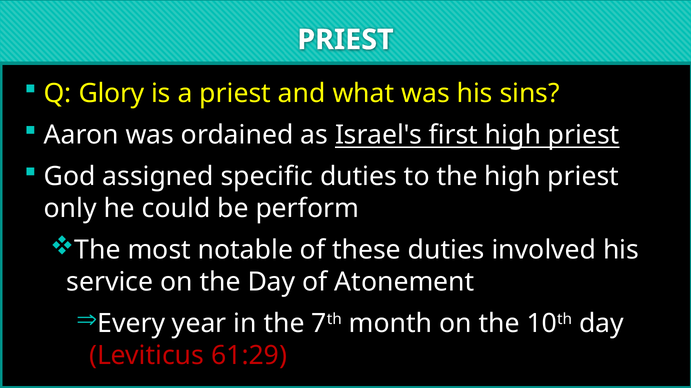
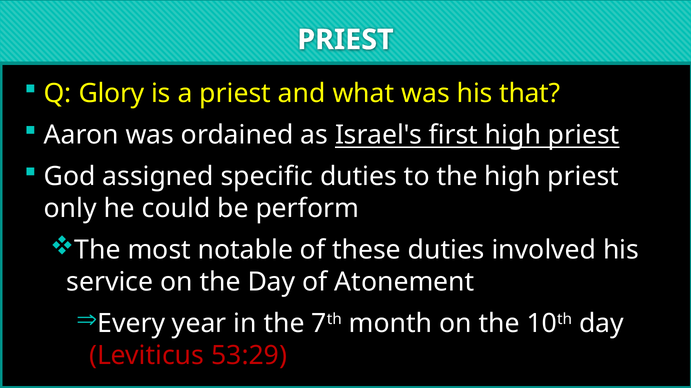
sins: sins -> that (530, 94)
61:29: 61:29 -> 53:29 (249, 356)
